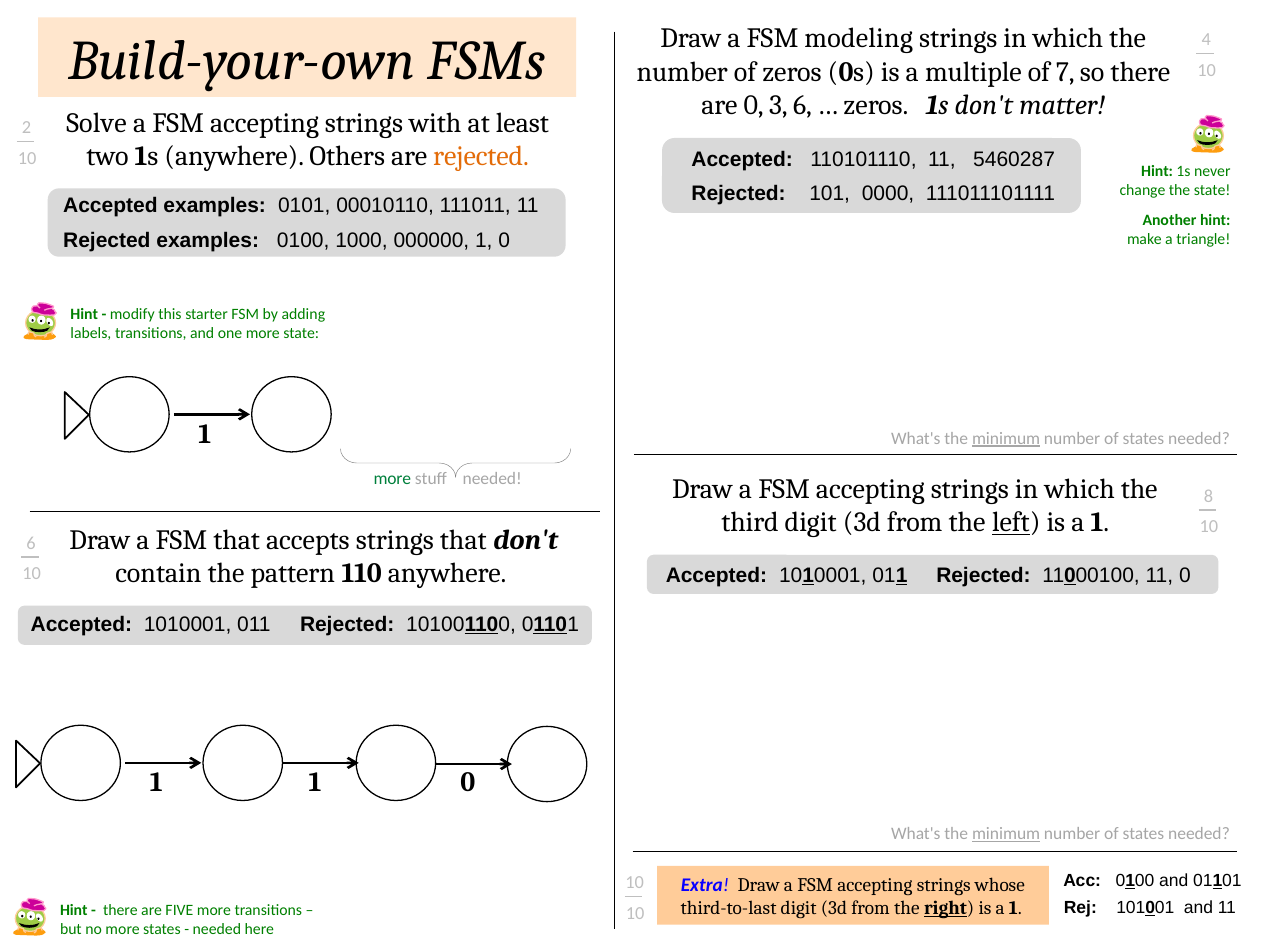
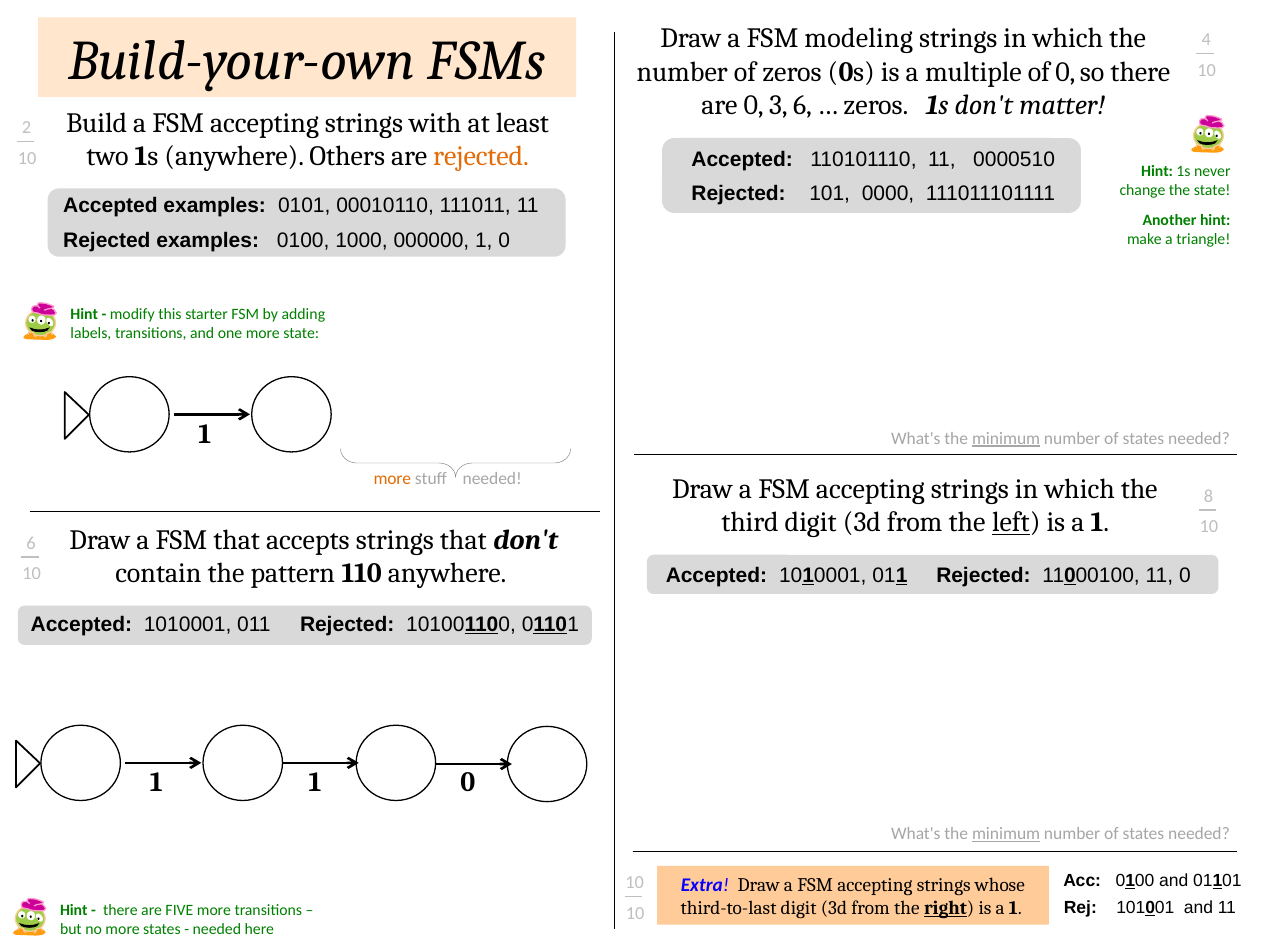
of 7: 7 -> 0 (1065, 72)
Solve: Solve -> Build (97, 123)
5460287: 5460287 -> 0000510 (1014, 160)
more colour: green -> orange (392, 478)
